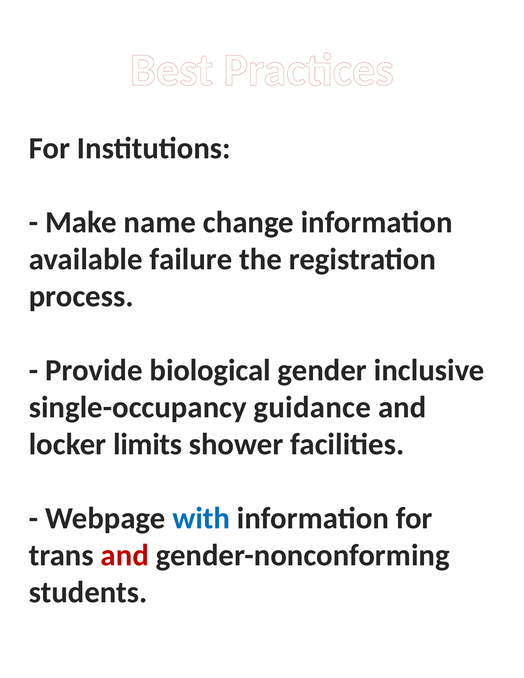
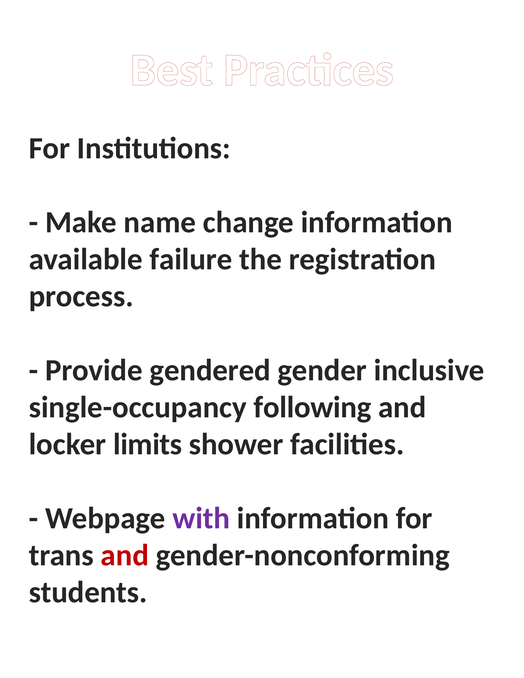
biological: biological -> gendered (210, 370)
guidance: guidance -> following (312, 407)
with colour: blue -> purple (201, 518)
